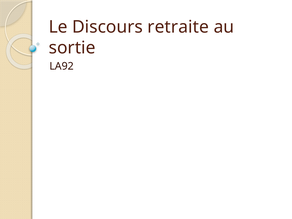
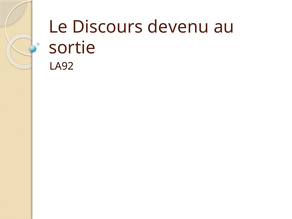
retraite: retraite -> devenu (178, 27)
